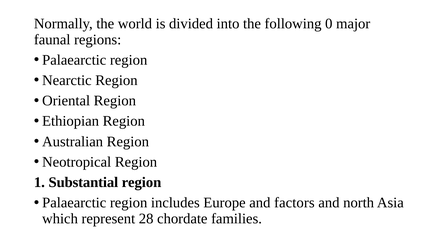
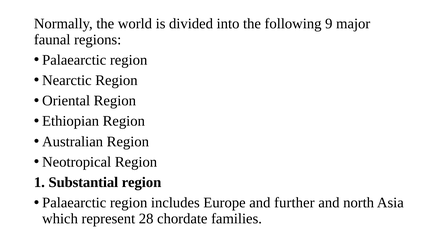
0: 0 -> 9 (329, 24)
factors: factors -> further (294, 203)
